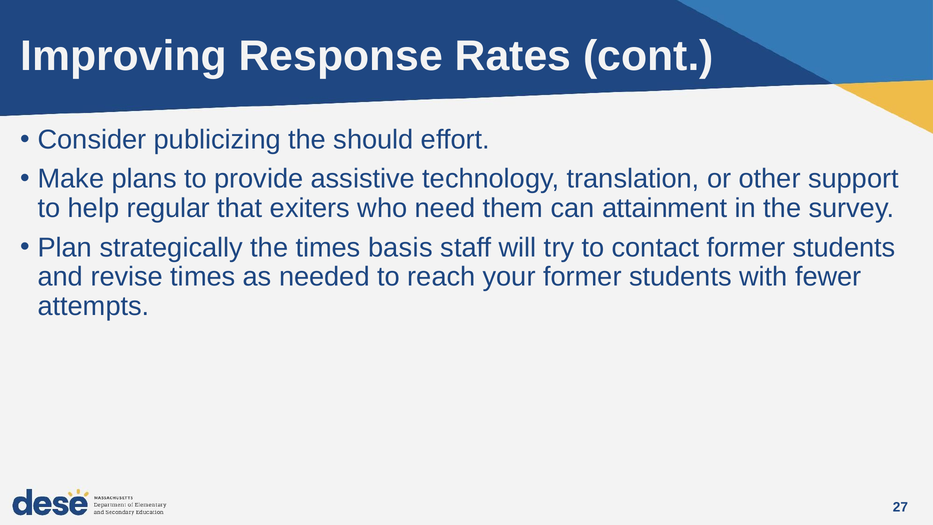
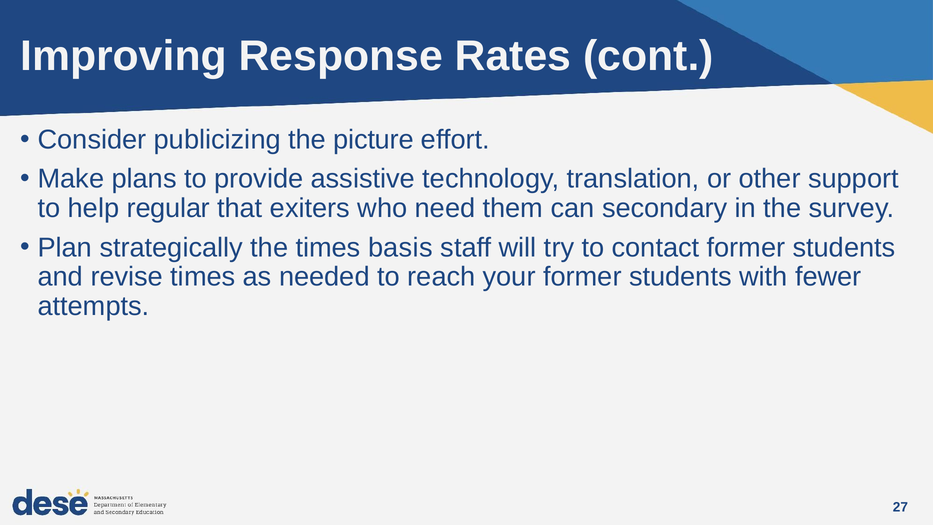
should: should -> picture (374, 140)
attainment: attainment -> secondary (665, 208)
